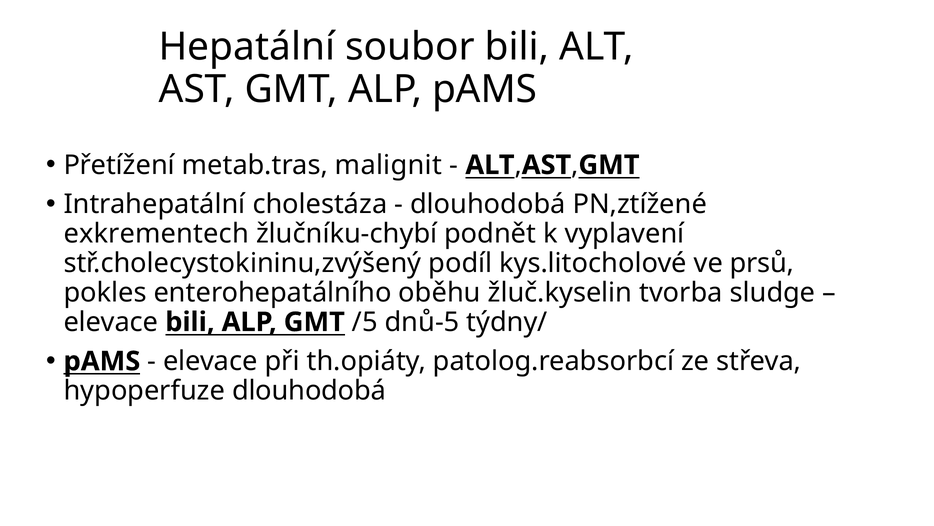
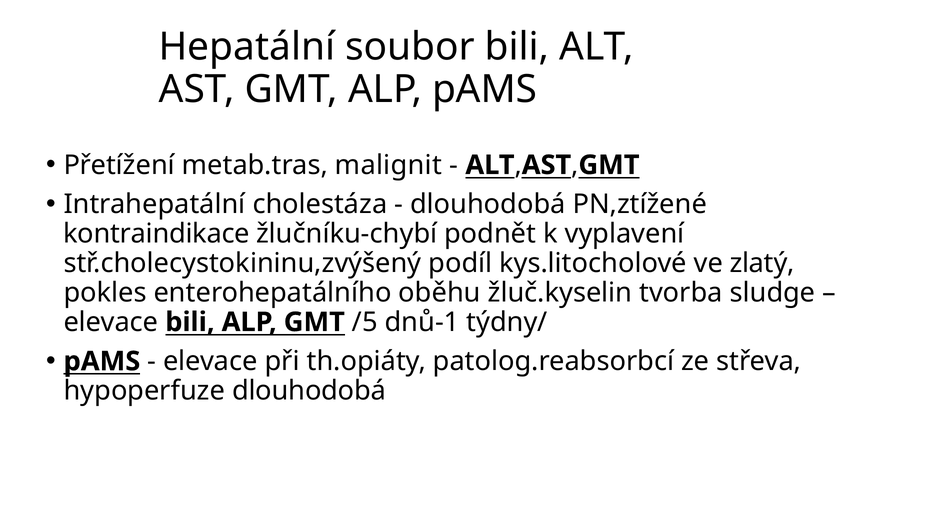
exkrementech: exkrementech -> kontraindikace (156, 233)
prsů: prsů -> zlatý (762, 263)
dnů-5: dnů-5 -> dnů-1 (422, 322)
